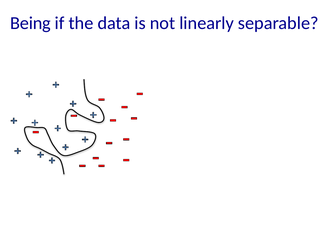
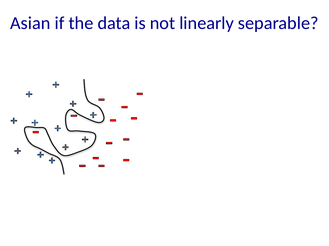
Being: Being -> Asian (30, 23)
